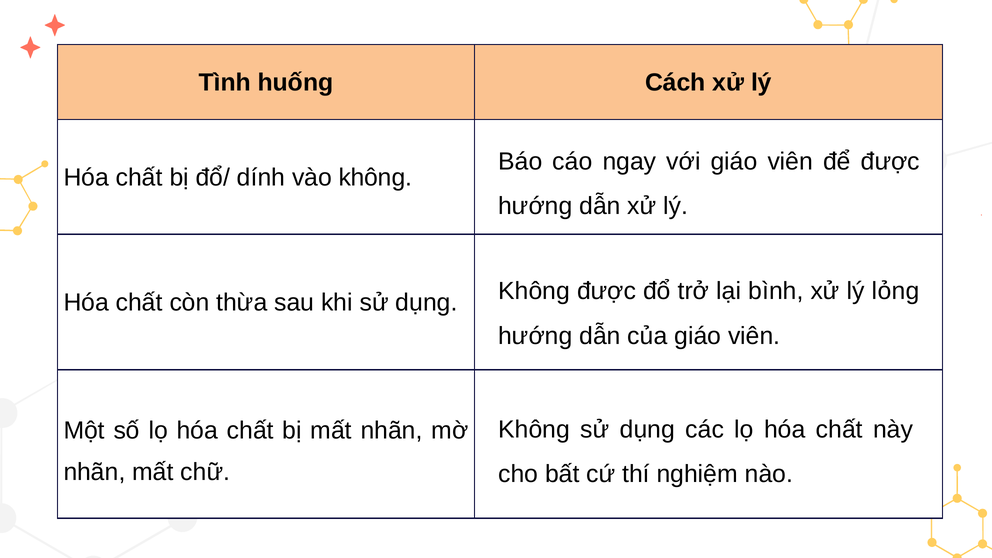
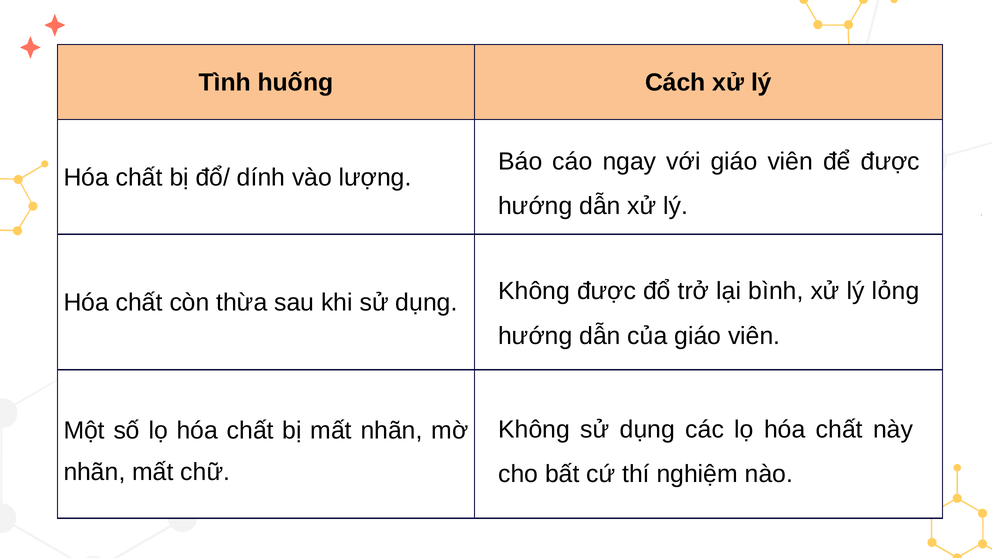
vào không: không -> lượng (375, 177)
